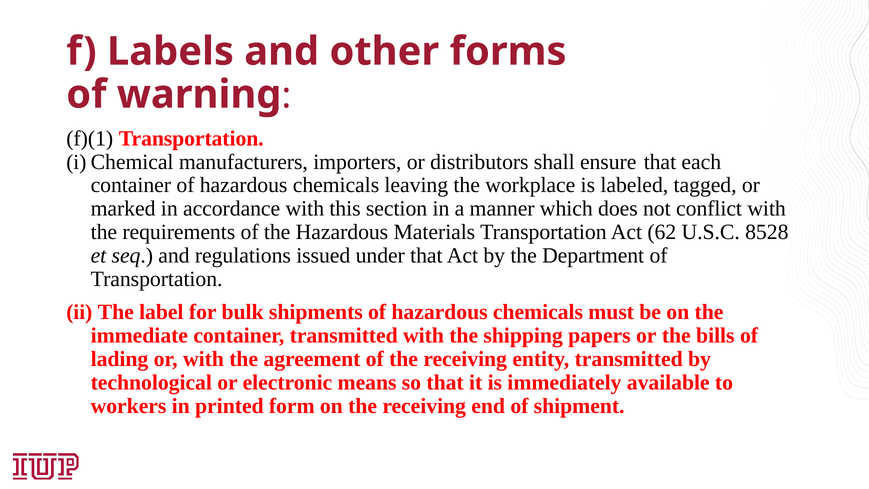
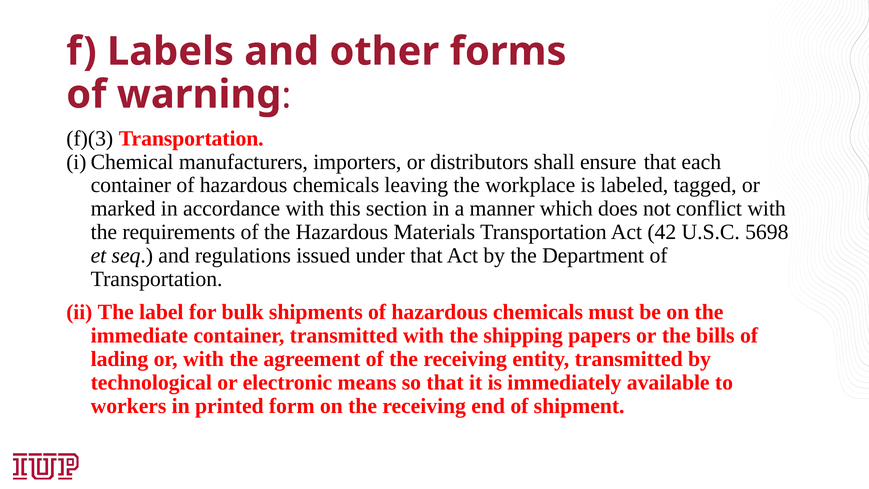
f)(1: f)(1 -> f)(3 (90, 138)
62: 62 -> 42 (662, 232)
8528: 8528 -> 5698 (767, 232)
